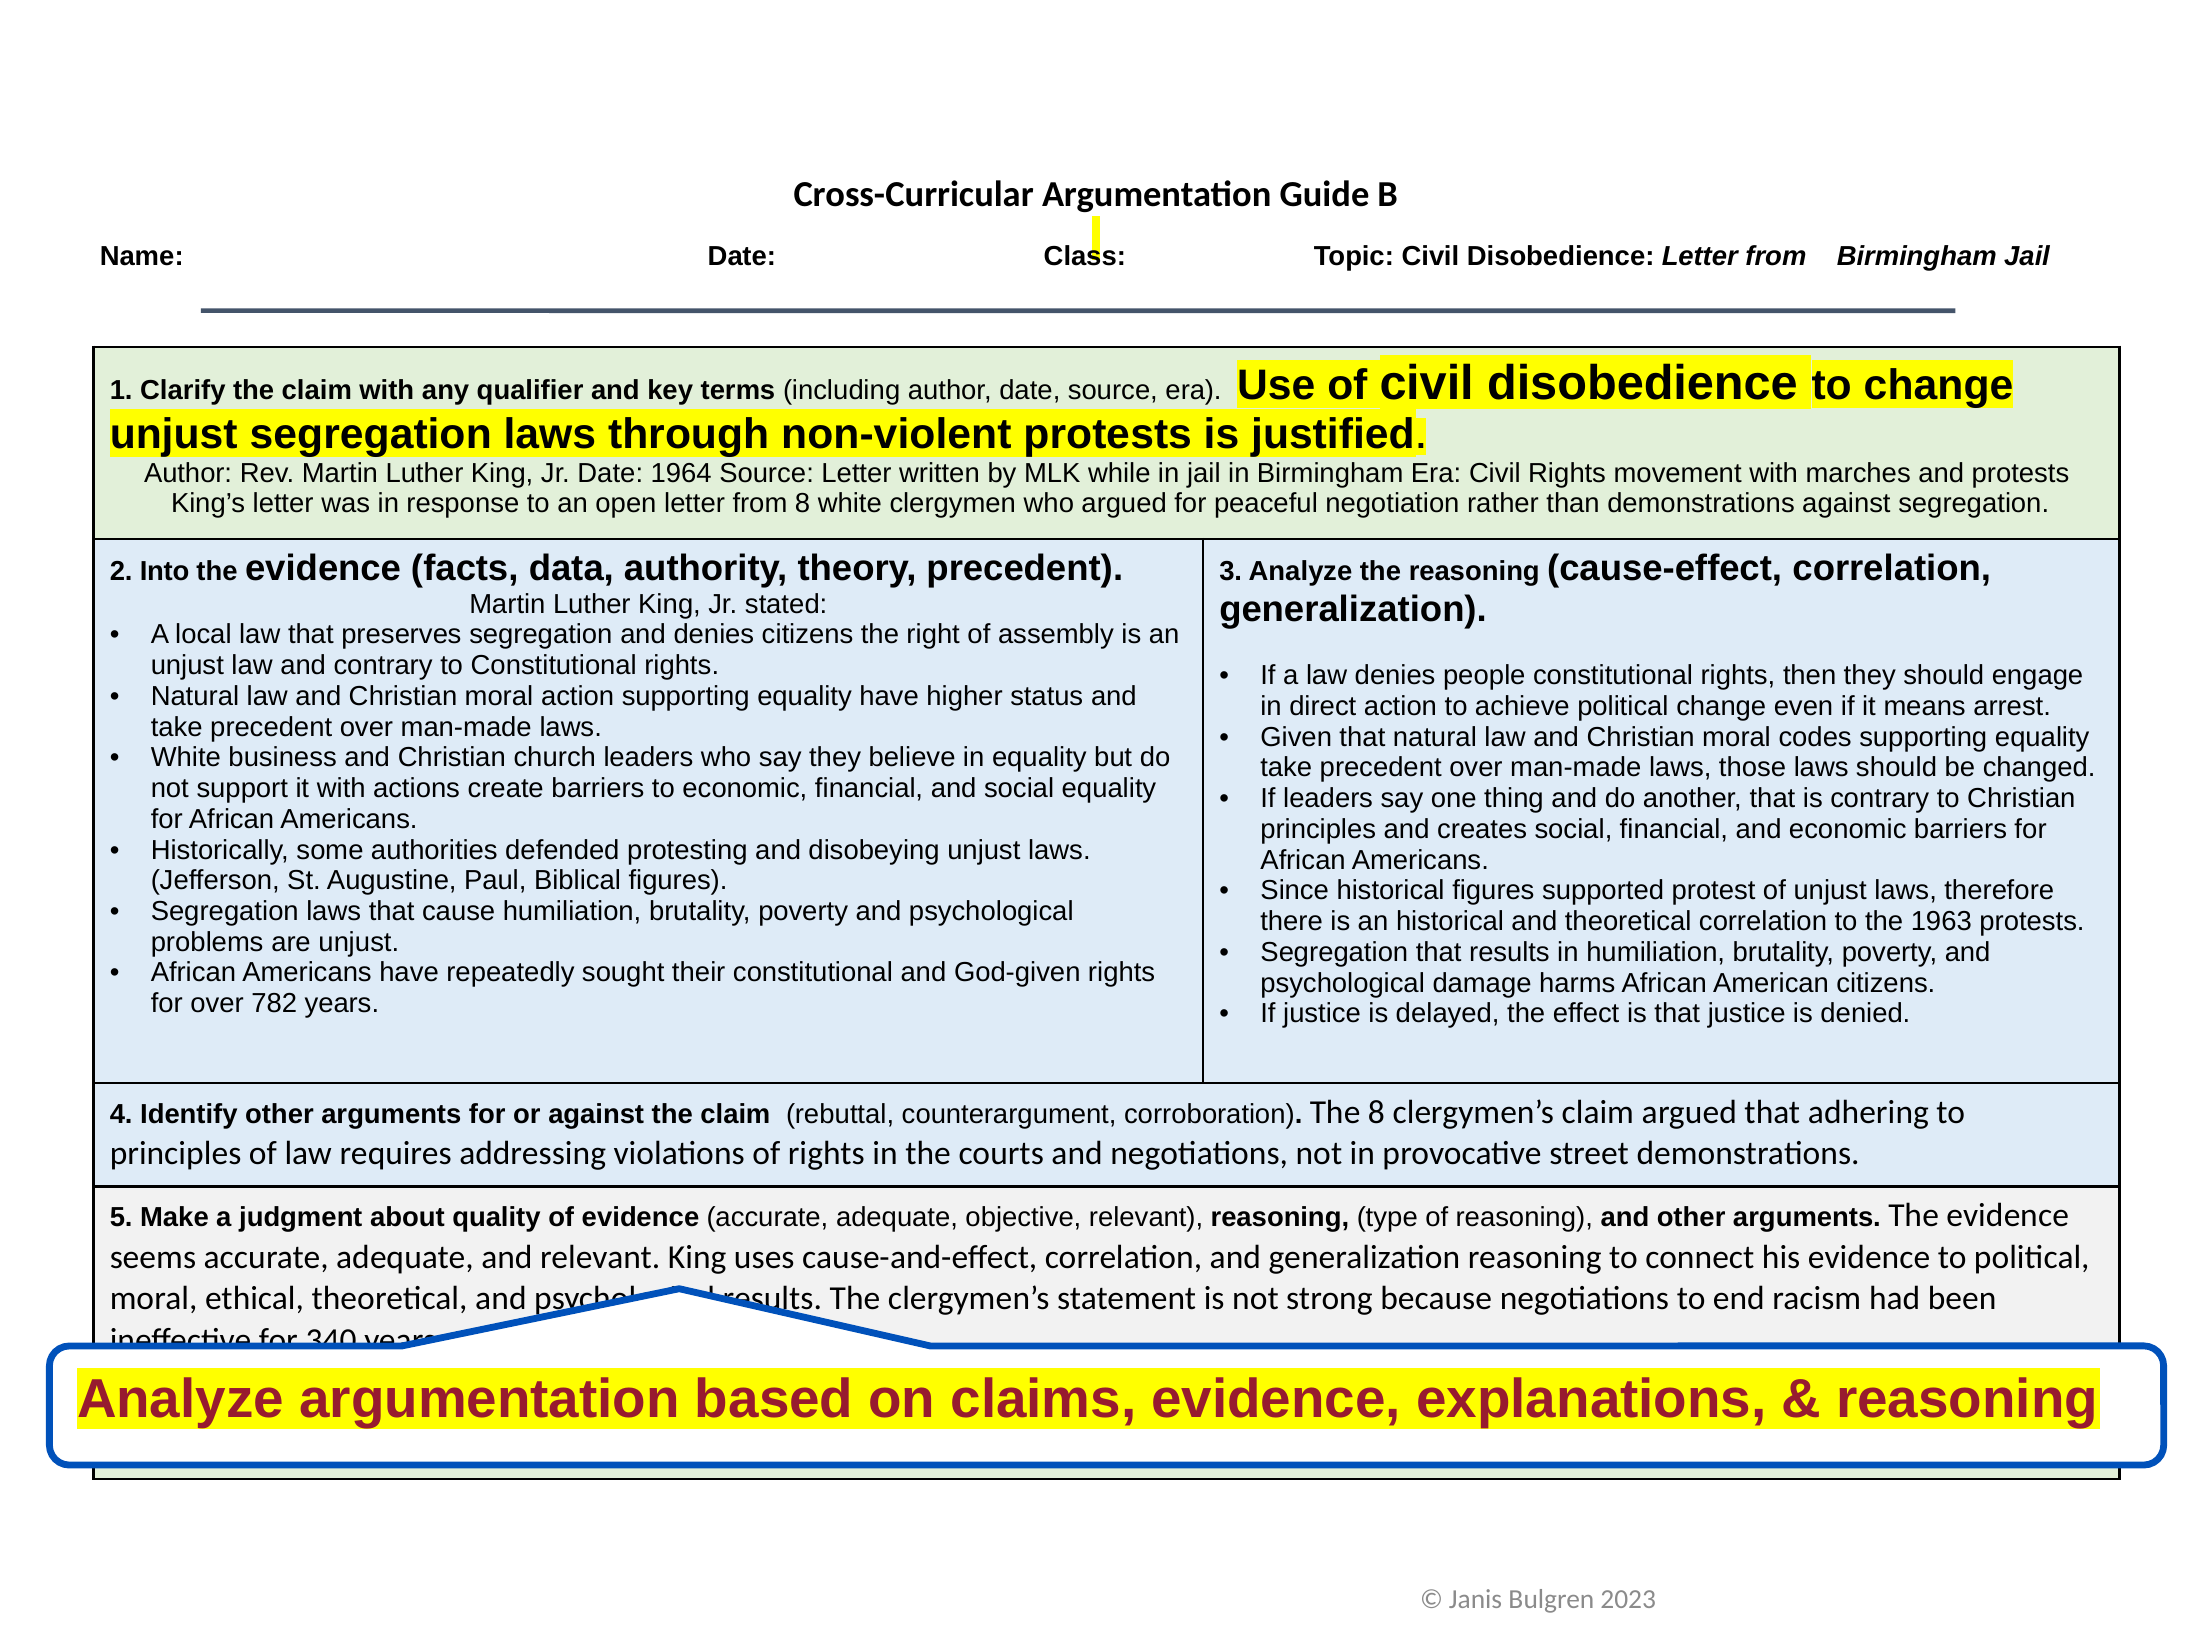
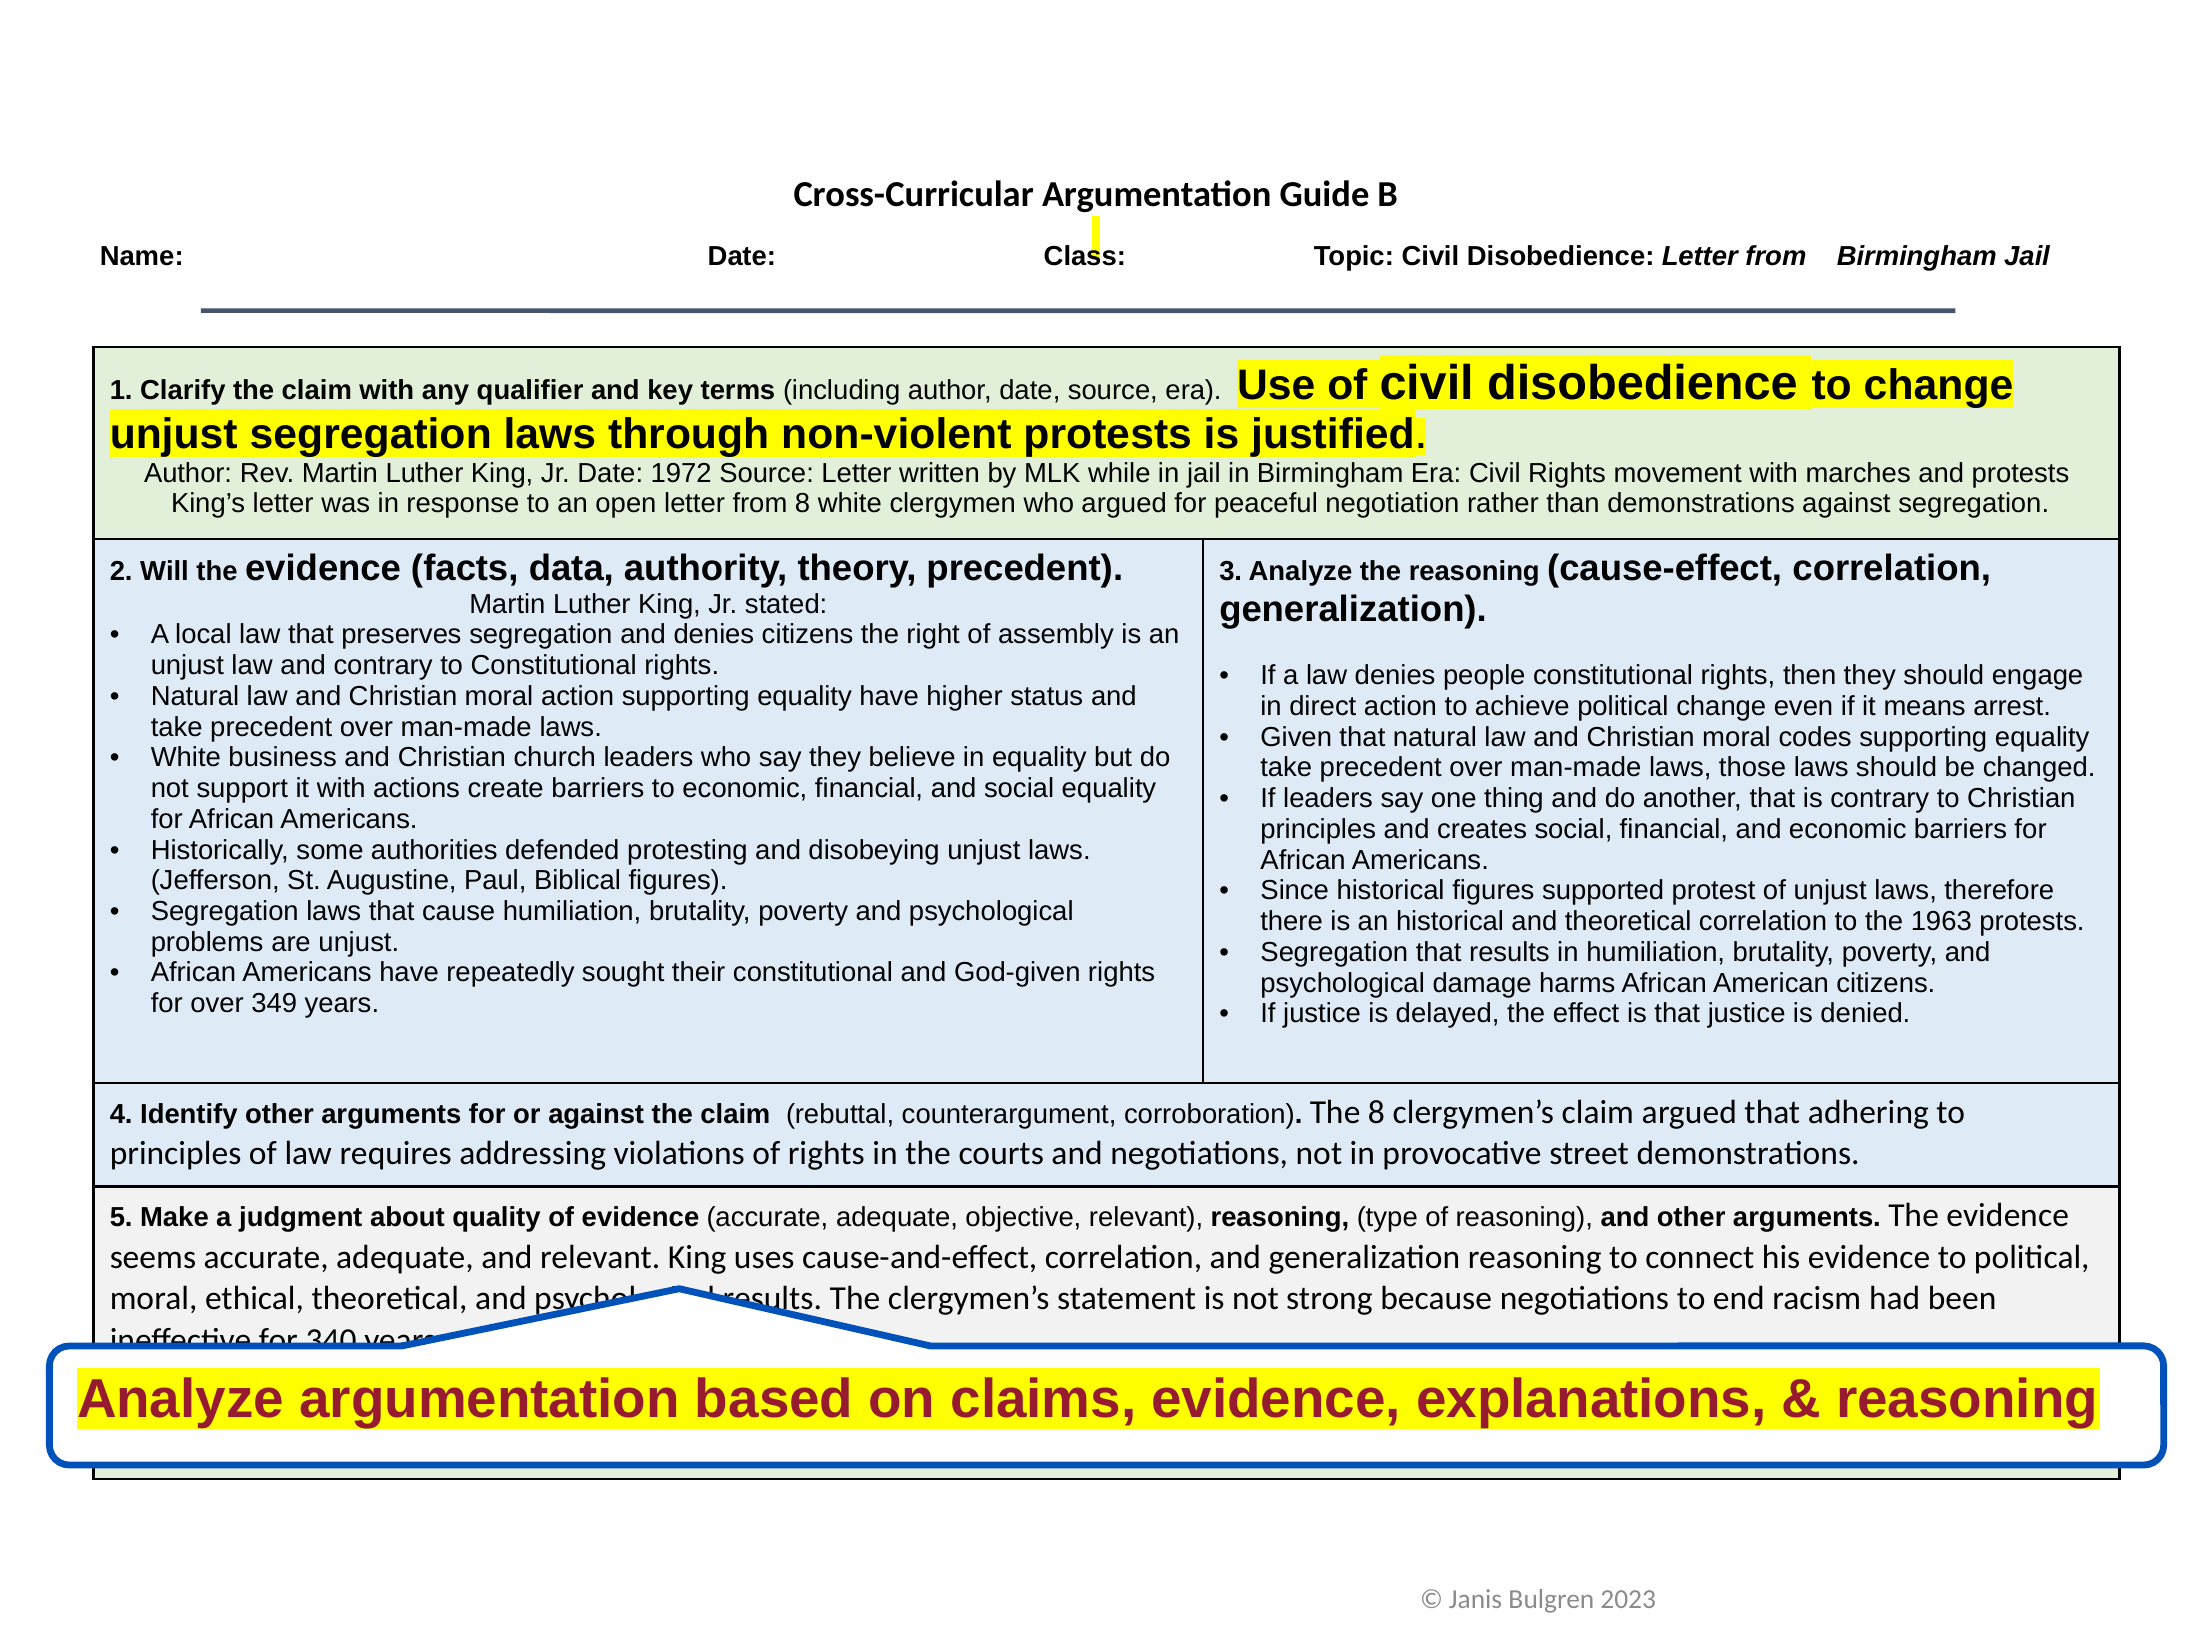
1964: 1964 -> 1972 (681, 473)
Into: Into -> Will (164, 571)
782: 782 -> 349 (274, 1004)
